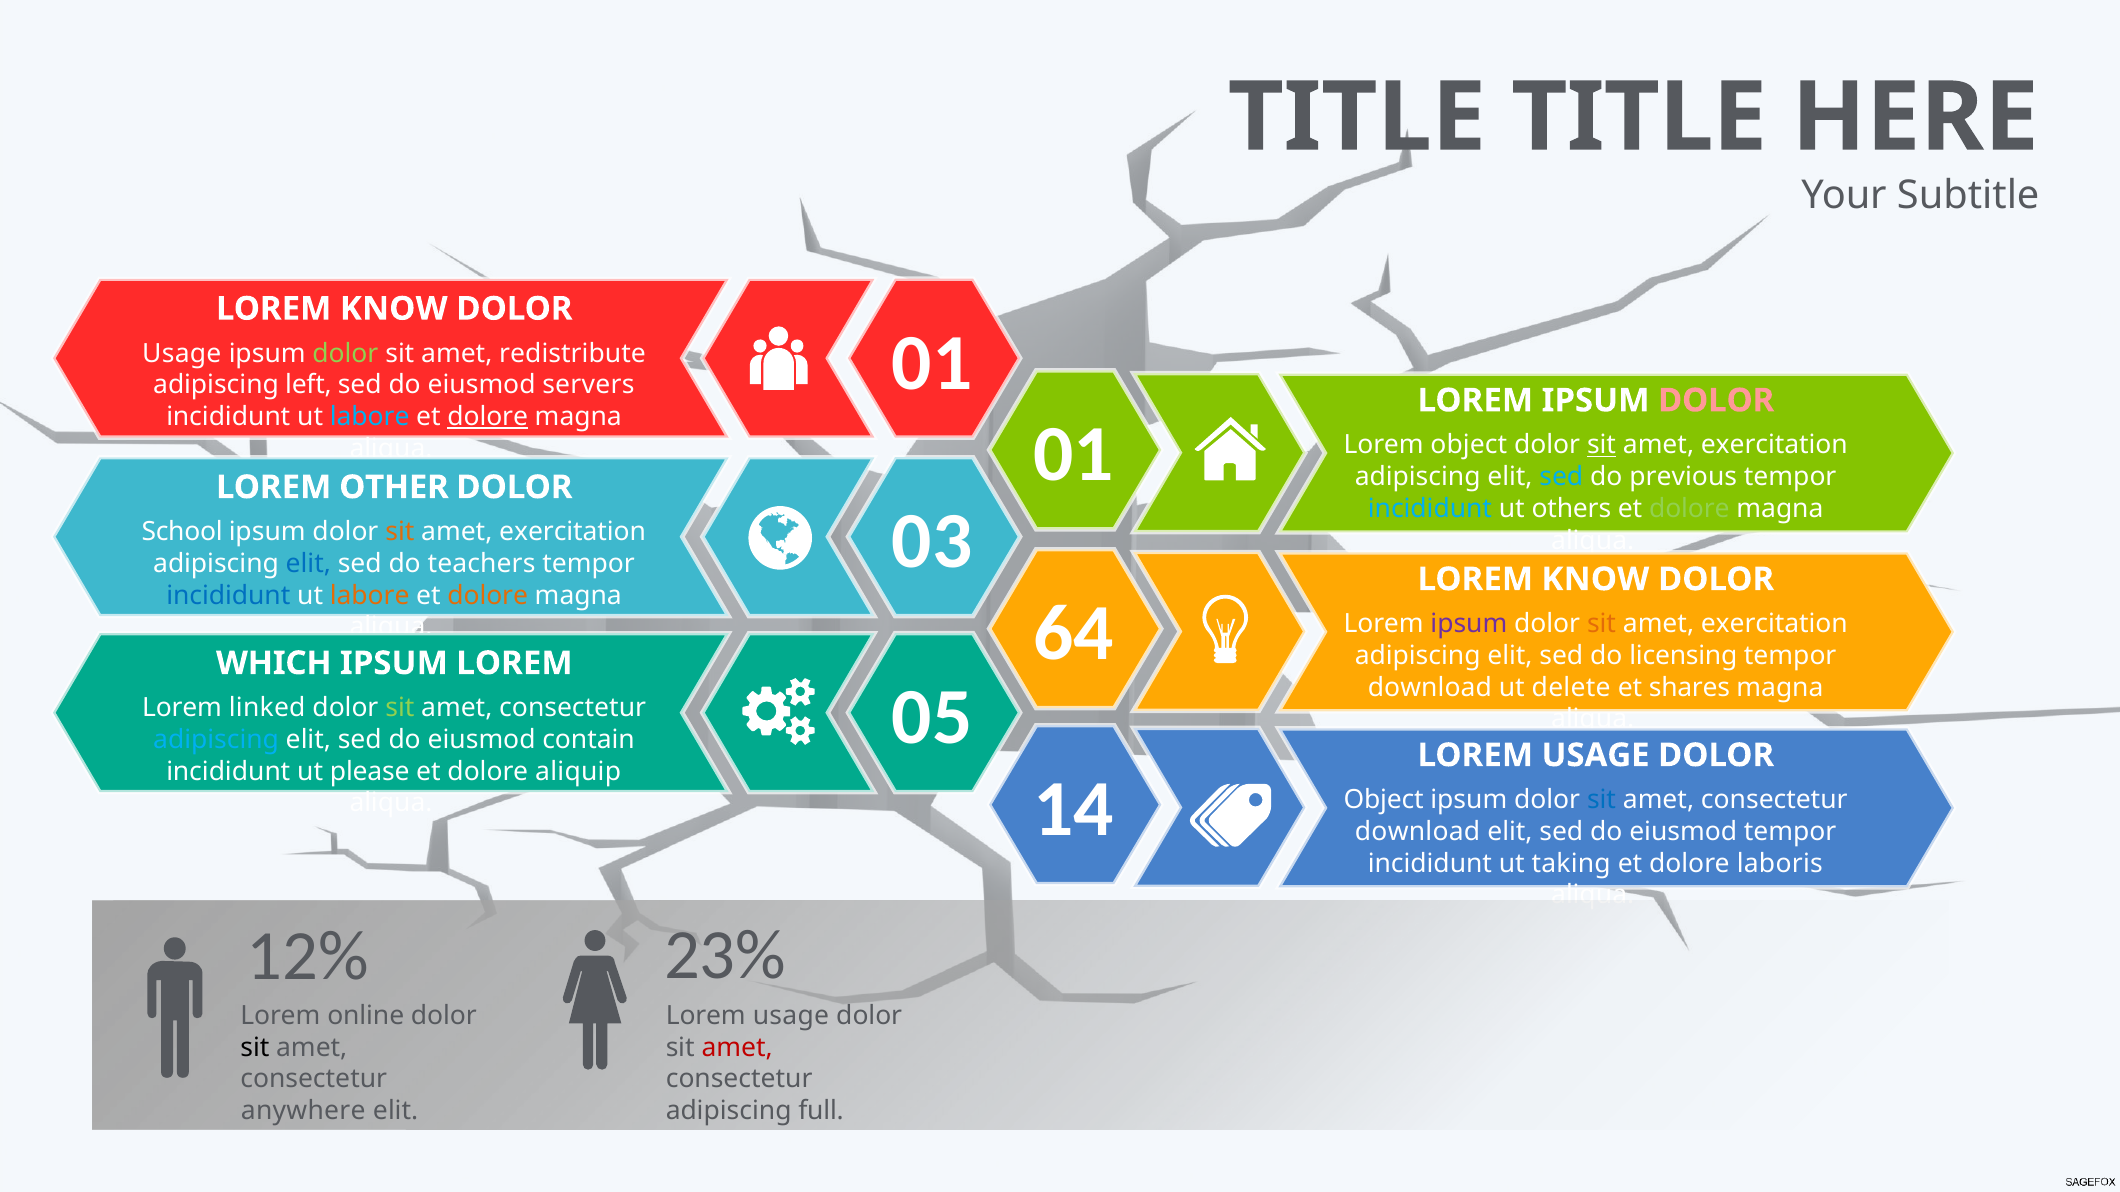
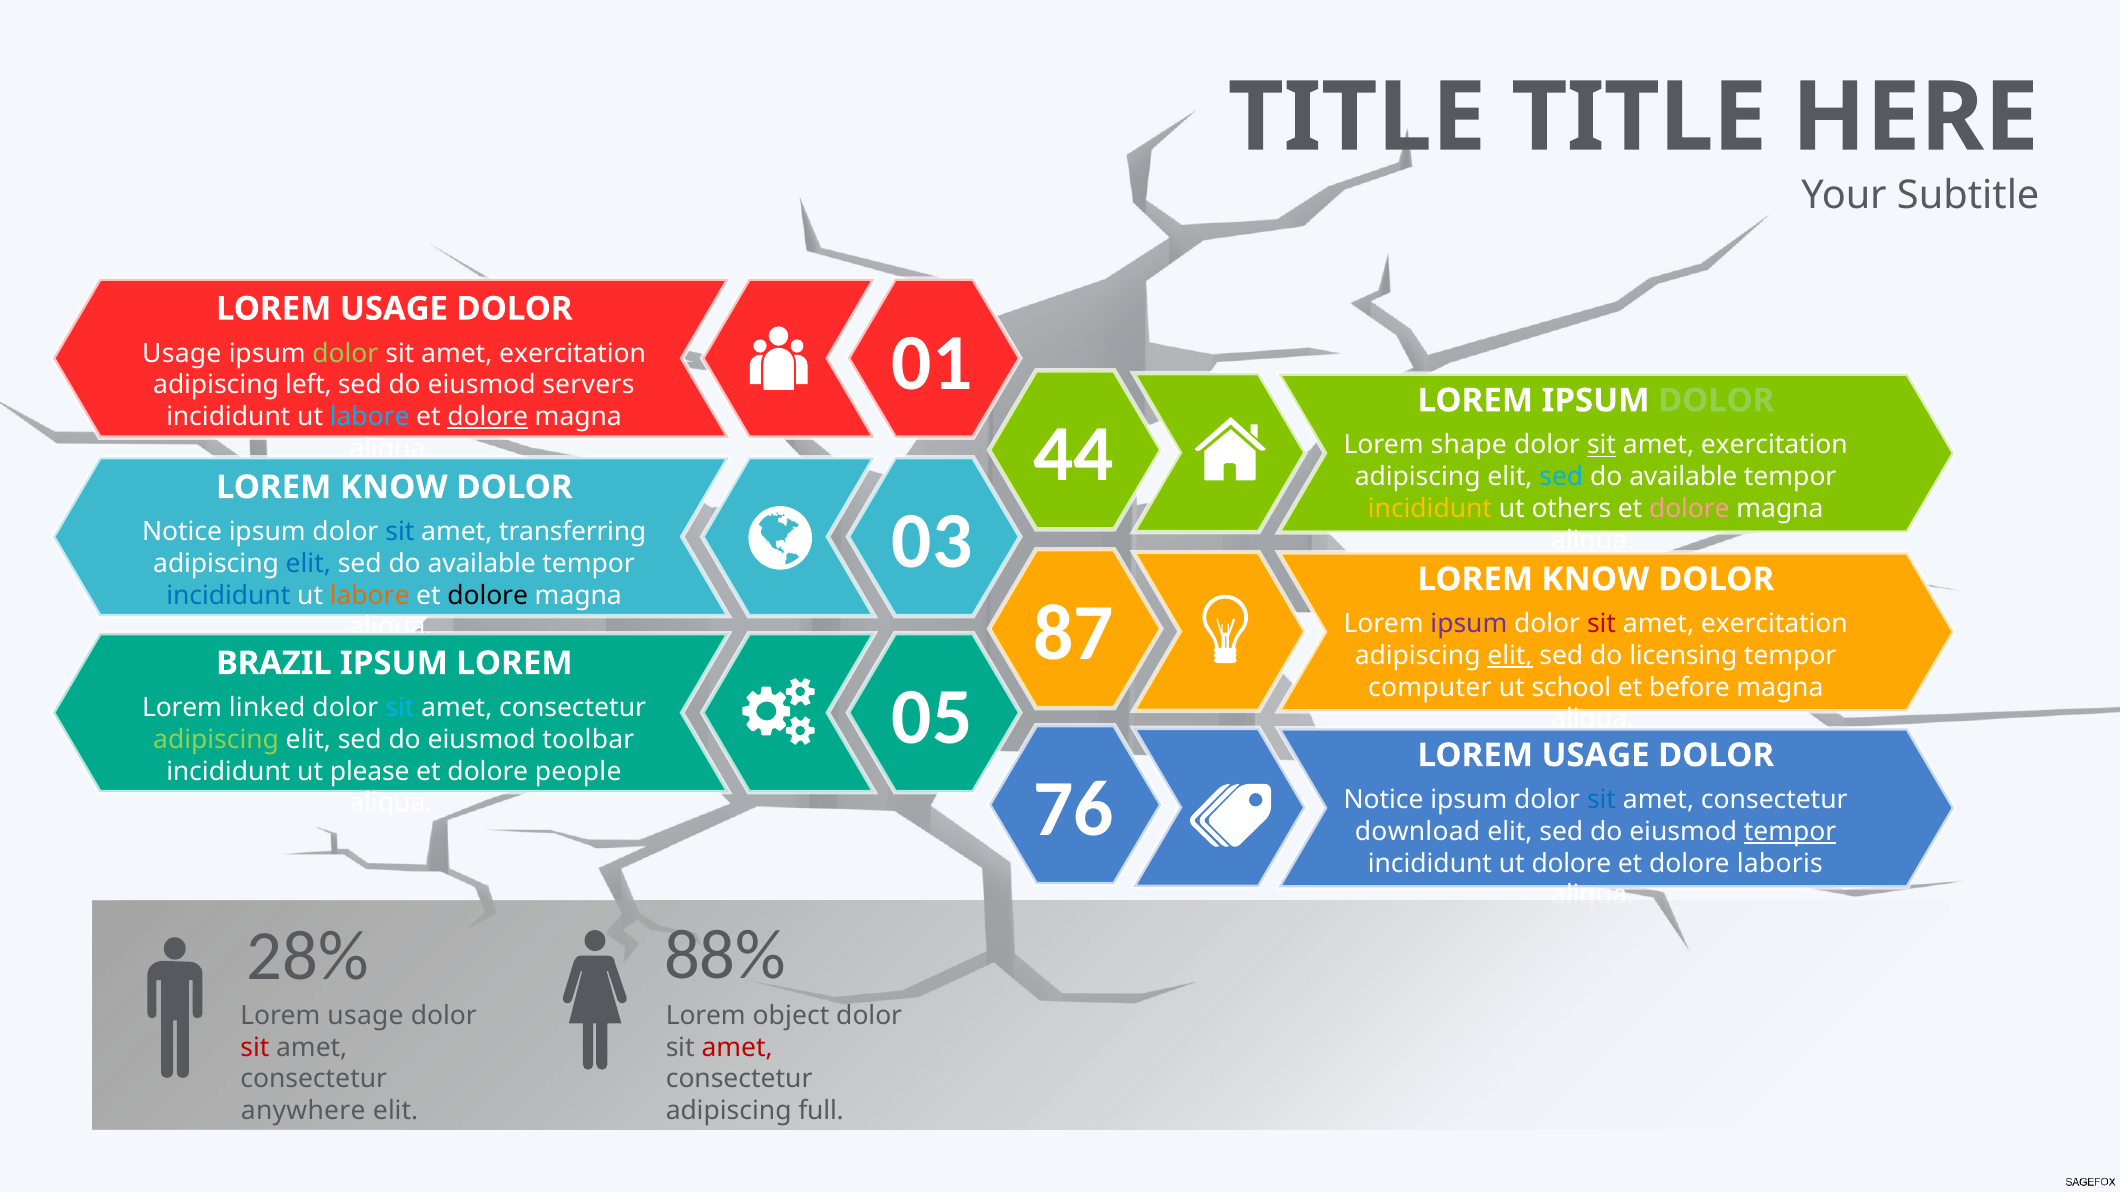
KNOW: KNOW -> USAGE (394, 309)
redistribute: redistribute -> exercitation (573, 353)
DOLOR colour: pink -> light green (1716, 401)
Lorem object: object -> shape (1469, 445)
01: 01 -> 44 (1073, 455)
previous: previous -> available (1683, 477)
OTHER: OTHER -> KNOW (394, 487)
incididunt colour: light blue -> yellow (1430, 509)
dolore colour: light green -> pink (1689, 509)
School: School -> Notice (182, 532)
sit colour: orange -> blue (400, 532)
exercitation: exercitation -> transferring (573, 532)
teachers: teachers -> available (482, 564)
dolore colour: orange -> black (488, 596)
sit colour: orange -> red (1602, 624)
64: 64 -> 87 (1073, 634)
elit underline: none -> present (1510, 656)
WHICH: WHICH -> BRAZIL (274, 664)
download: download -> computer (1430, 688)
delete: delete -> school (1571, 688)
shares: shares -> before (1689, 688)
sit colour: light green -> light blue (400, 708)
adipiscing colour: light blue -> light green (216, 740)
contain: contain -> toolbar (588, 740)
aliquip: aliquip -> people (578, 772)
Object: Object -> Notice (1384, 800)
14: 14 -> 76 (1073, 810)
tempor underline: none -> present (1790, 832)
ut taking: taking -> dolore (1571, 864)
23%: 23% -> 88% (725, 955)
12%: 12% -> 28% (308, 957)
online: online -> usage (366, 1016)
usage: usage -> object (791, 1016)
sit colour: black -> red (255, 1048)
